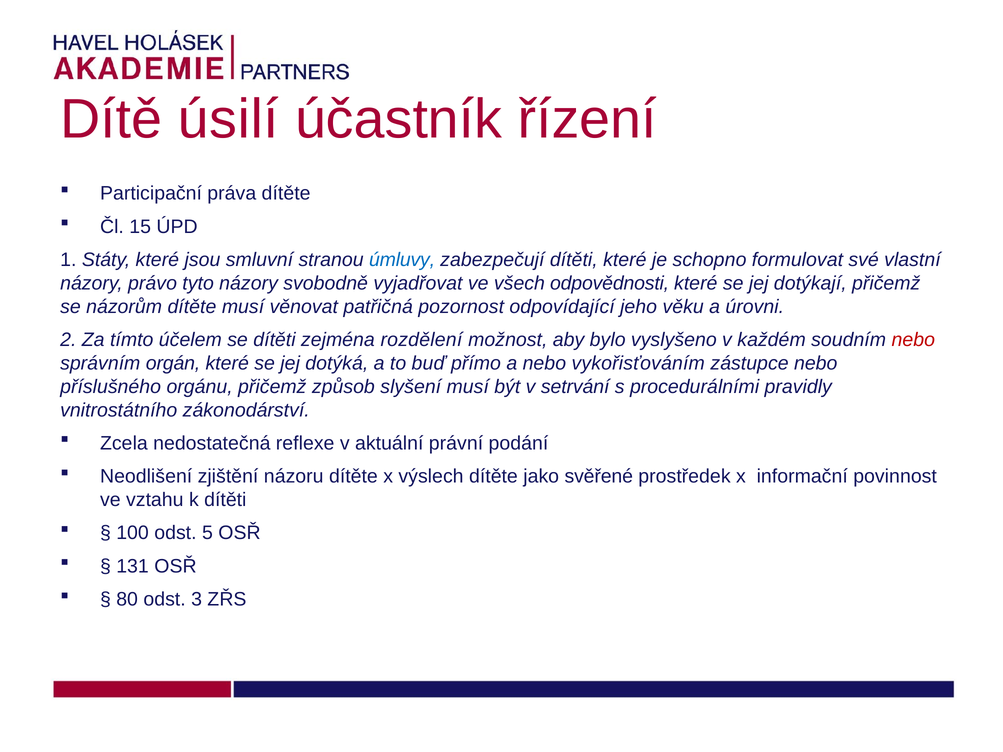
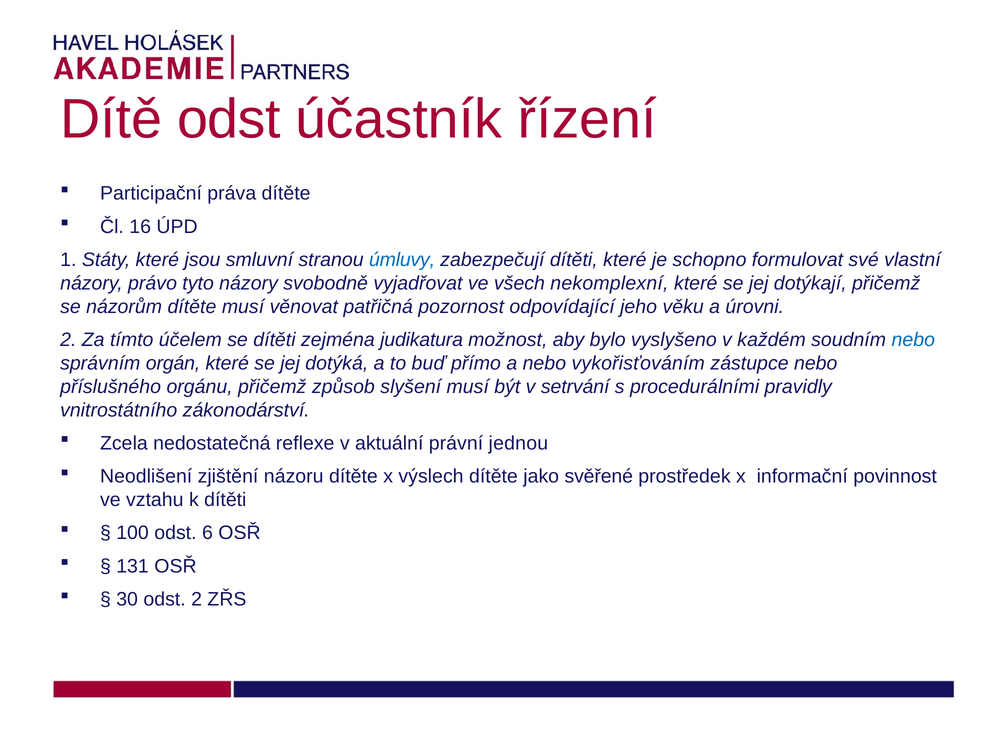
Dítě úsilí: úsilí -> odst (229, 120)
15: 15 -> 16 (140, 227)
odpovědnosti: odpovědnosti -> nekomplexní (609, 283)
rozdělení: rozdělení -> judikatura (422, 340)
nebo colour: red -> blue (913, 340)
podání: podání -> jednou (518, 443)
5: 5 -> 6 (207, 533)
80: 80 -> 30 (127, 599)
odst 3: 3 -> 2 (197, 599)
